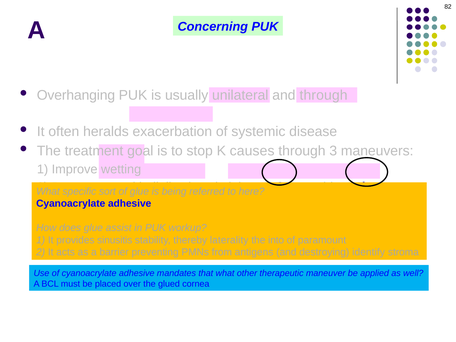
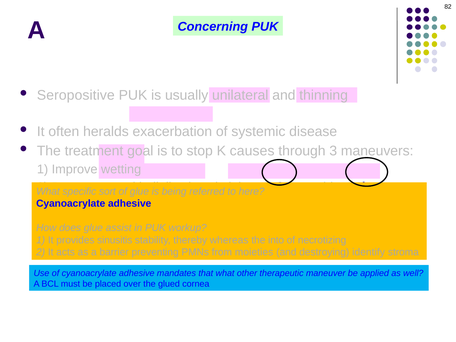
Overhanging: Overhanging -> Seropositive (76, 95)
and through: through -> thinning (324, 95)
laterality: laterality -> whereas (229, 240)
paramount: paramount -> necrotizing (322, 240)
antigens: antigens -> moieties (254, 252)
